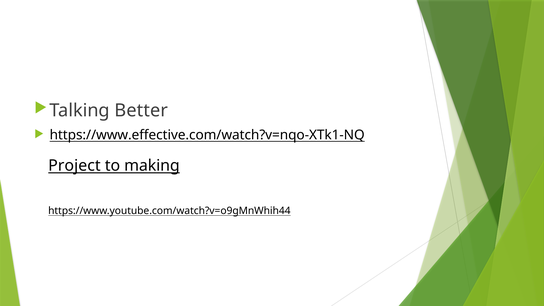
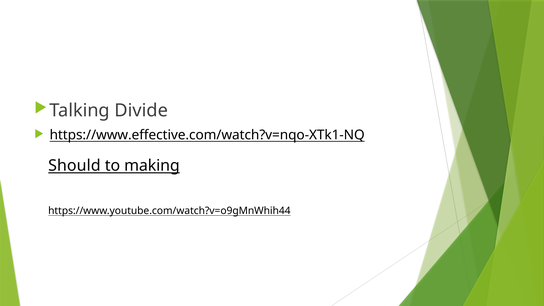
Better: Better -> Divide (141, 111)
Project: Project -> Should (74, 166)
